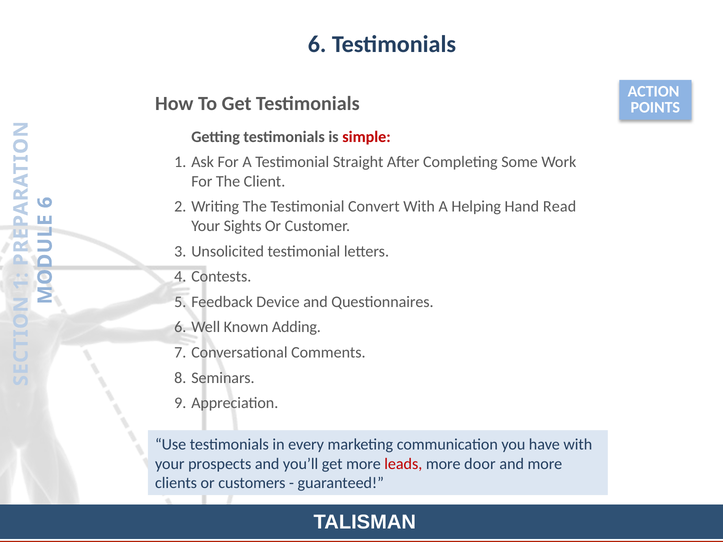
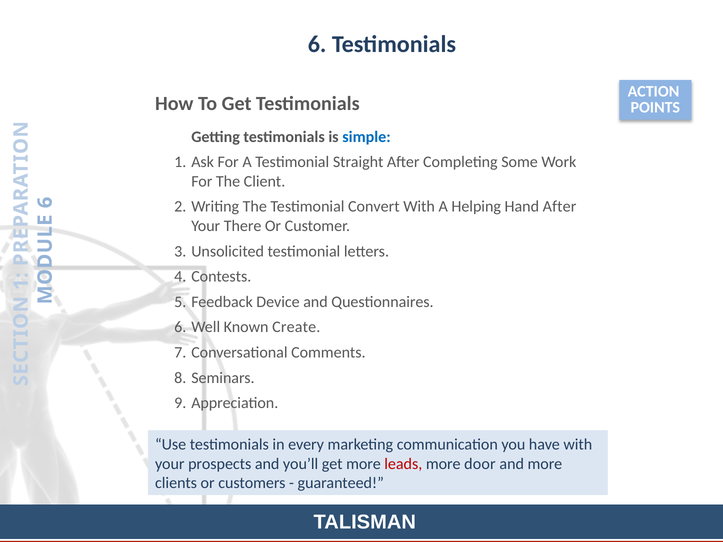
simple colour: red -> blue (367, 137)
Hand Read: Read -> After (560, 207)
Sights: Sights -> There (243, 226)
Adding: Adding -> Create (296, 327)
